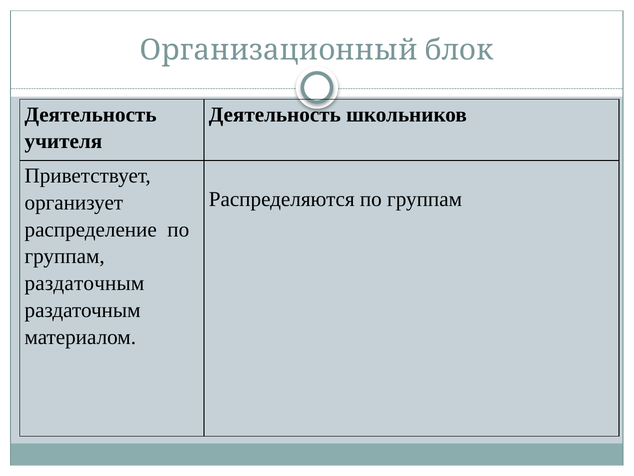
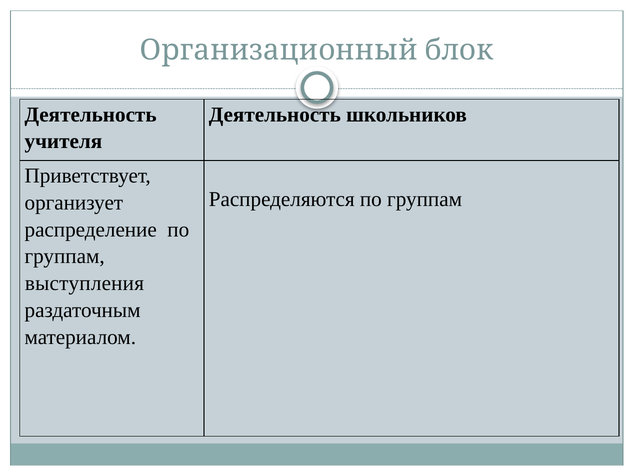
раздаточным: раздаточным -> выступления (84, 283)
